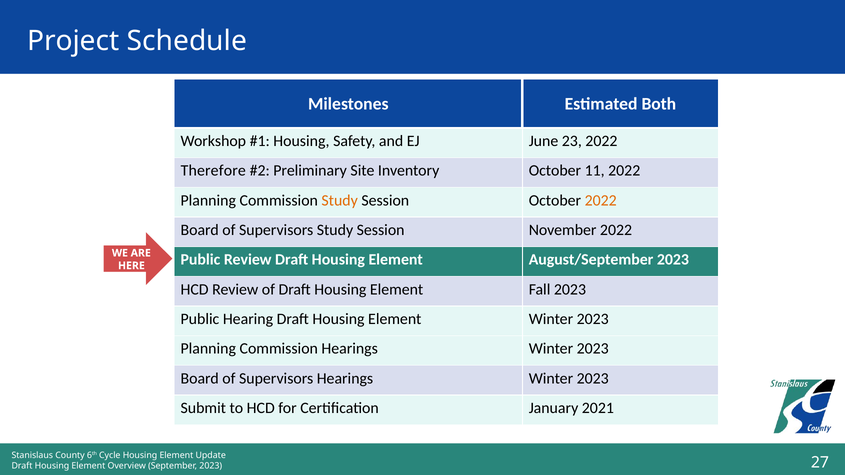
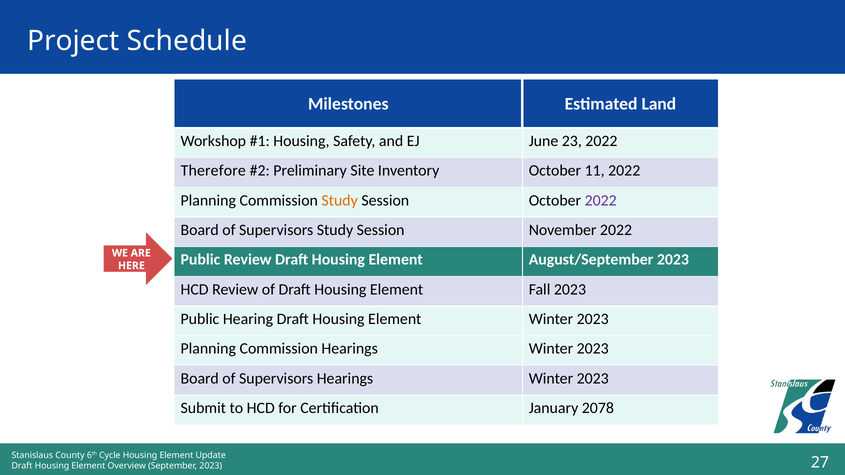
Both: Both -> Land (659, 104)
2022 colour: orange -> purple (601, 200)
2021: 2021 -> 2078 (598, 408)
